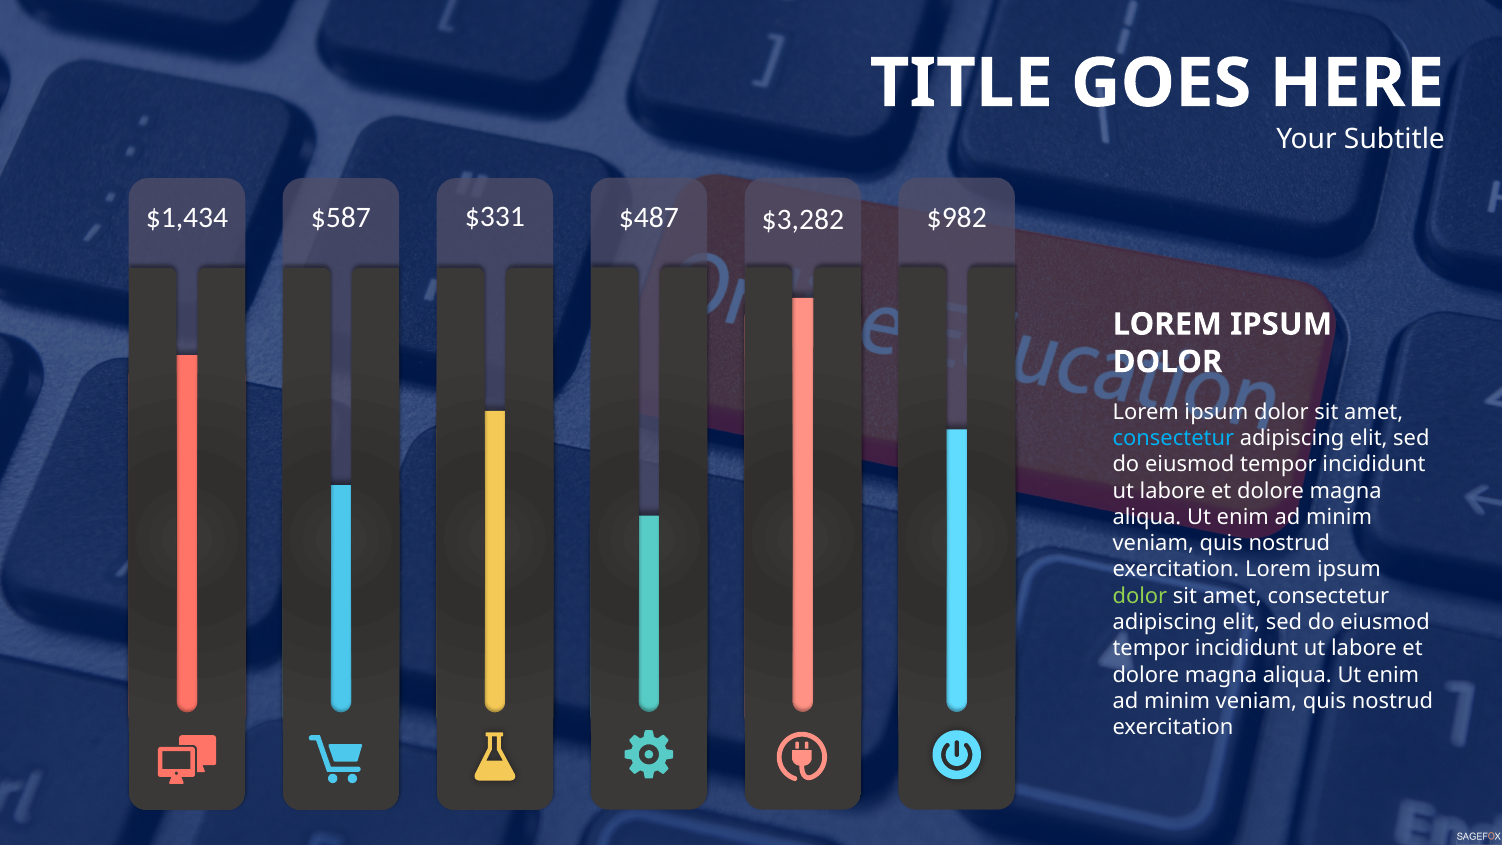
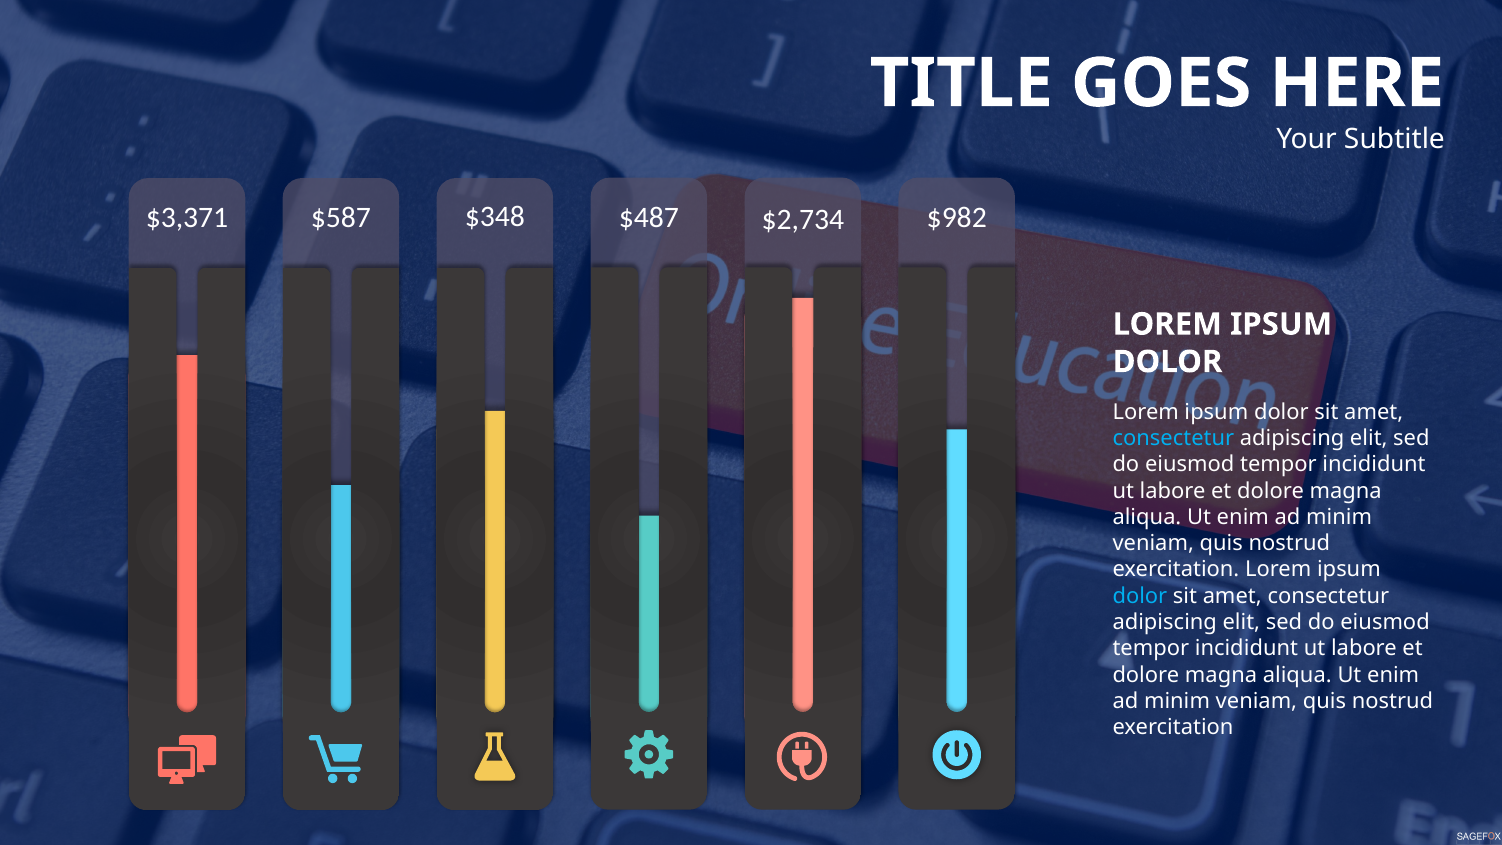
$1,434: $1,434 -> $3,371 (187, 217)
$331: $331 -> $348 (495, 217)
$3,282: $3,282 -> $2,734 (803, 219)
dolor colour: light green -> light blue (1140, 596)
